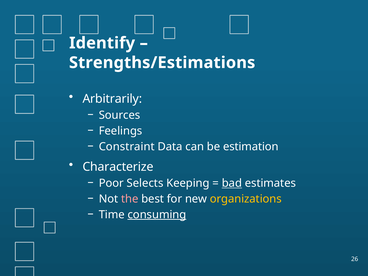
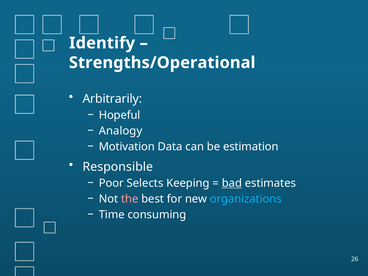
Strengths/Estimations: Strengths/Estimations -> Strengths/Operational (162, 63)
Sources: Sources -> Hopeful (120, 115)
Feelings: Feelings -> Analogy (121, 131)
Constraint: Constraint -> Motivation (127, 147)
Characterize: Characterize -> Responsible (118, 167)
organizations colour: yellow -> light blue (246, 199)
consuming underline: present -> none (157, 215)
